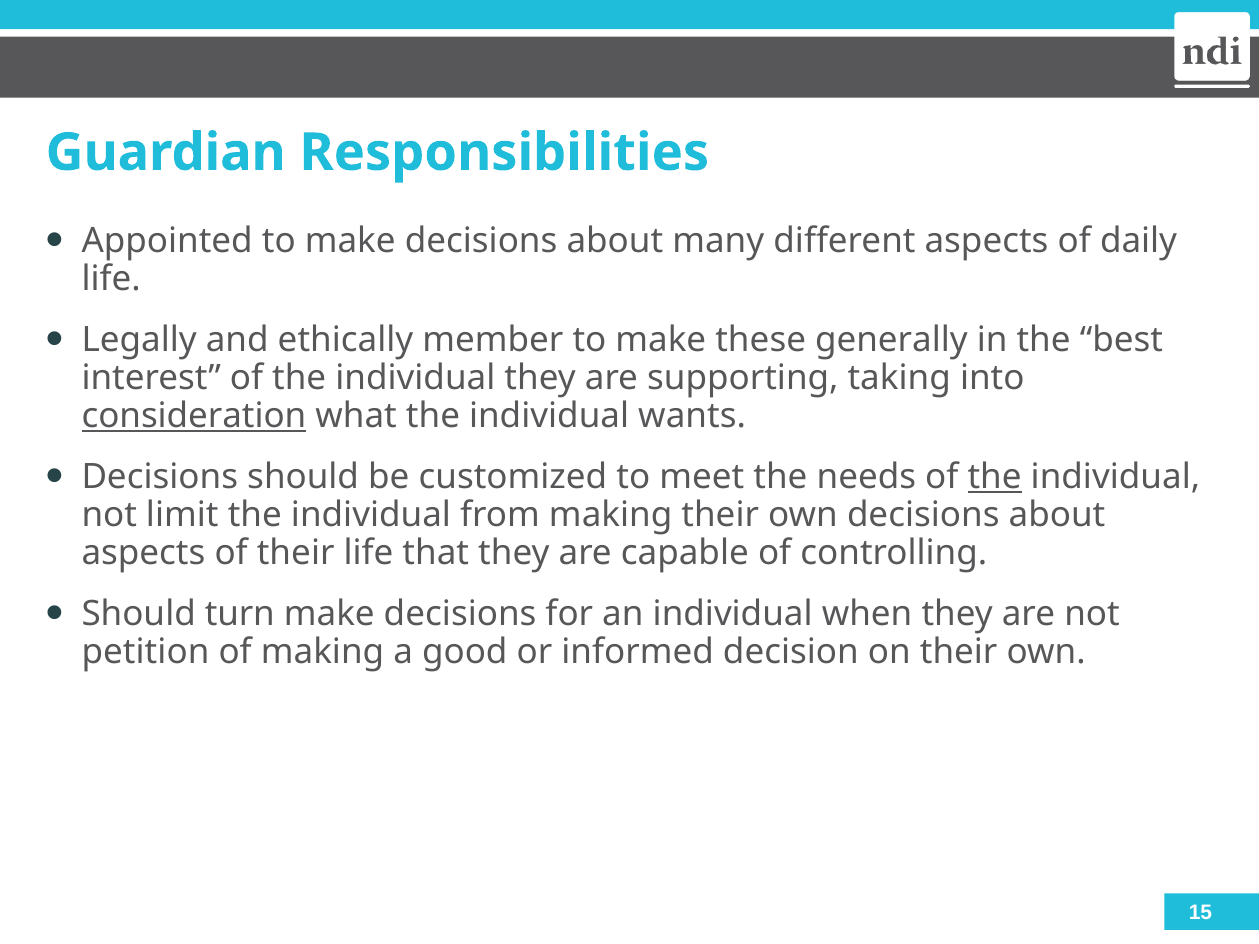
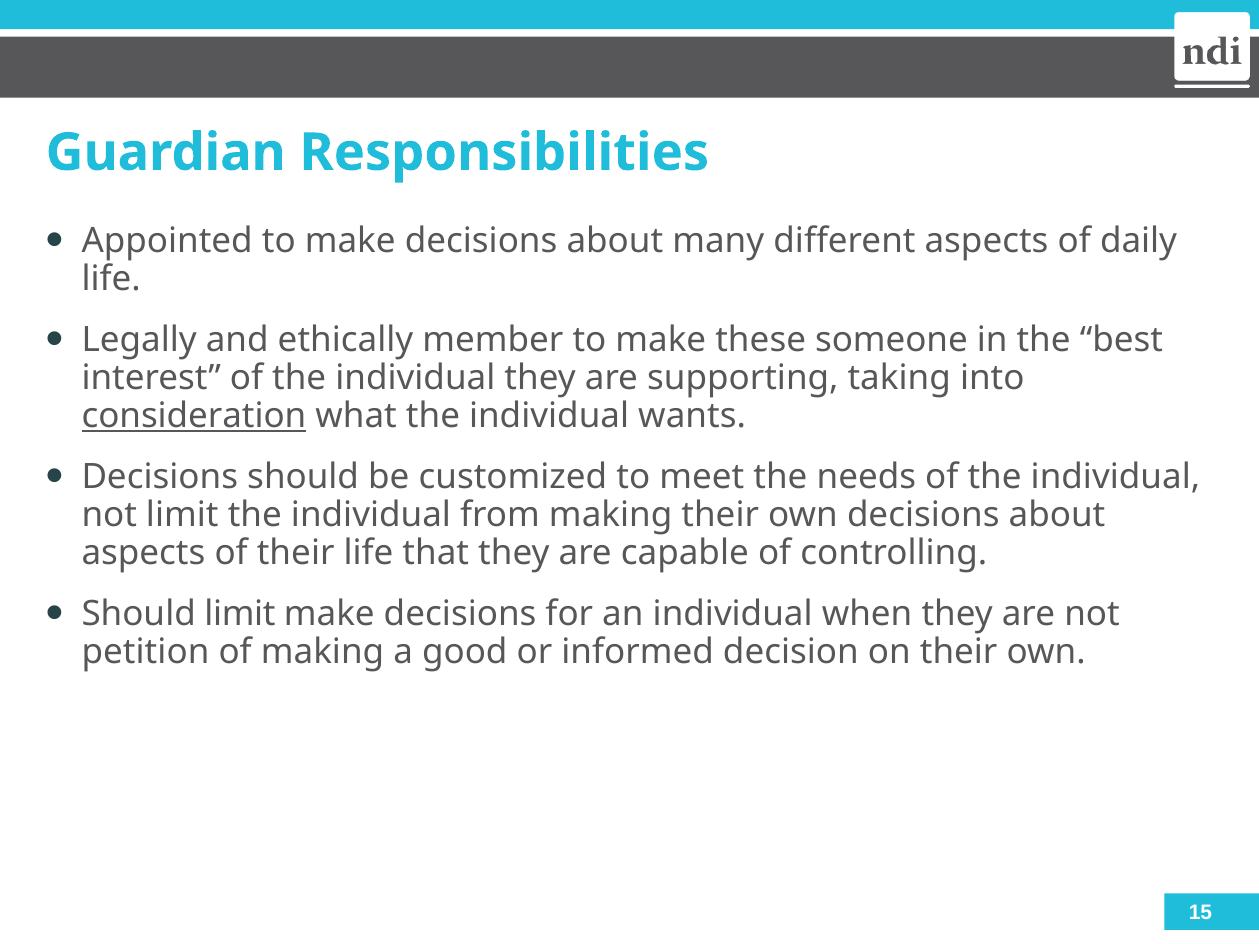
generally: generally -> someone (891, 340)
the underline: present -> none (995, 477)
Should turn: turn -> limit (240, 614)
